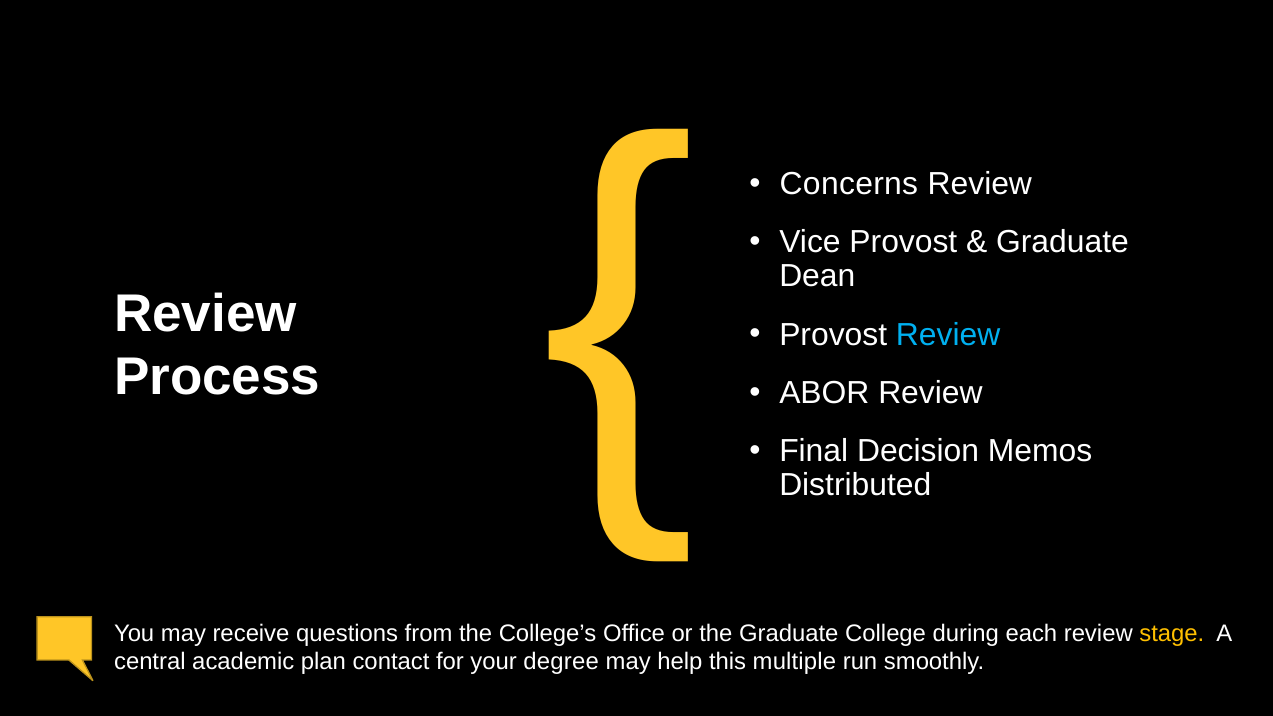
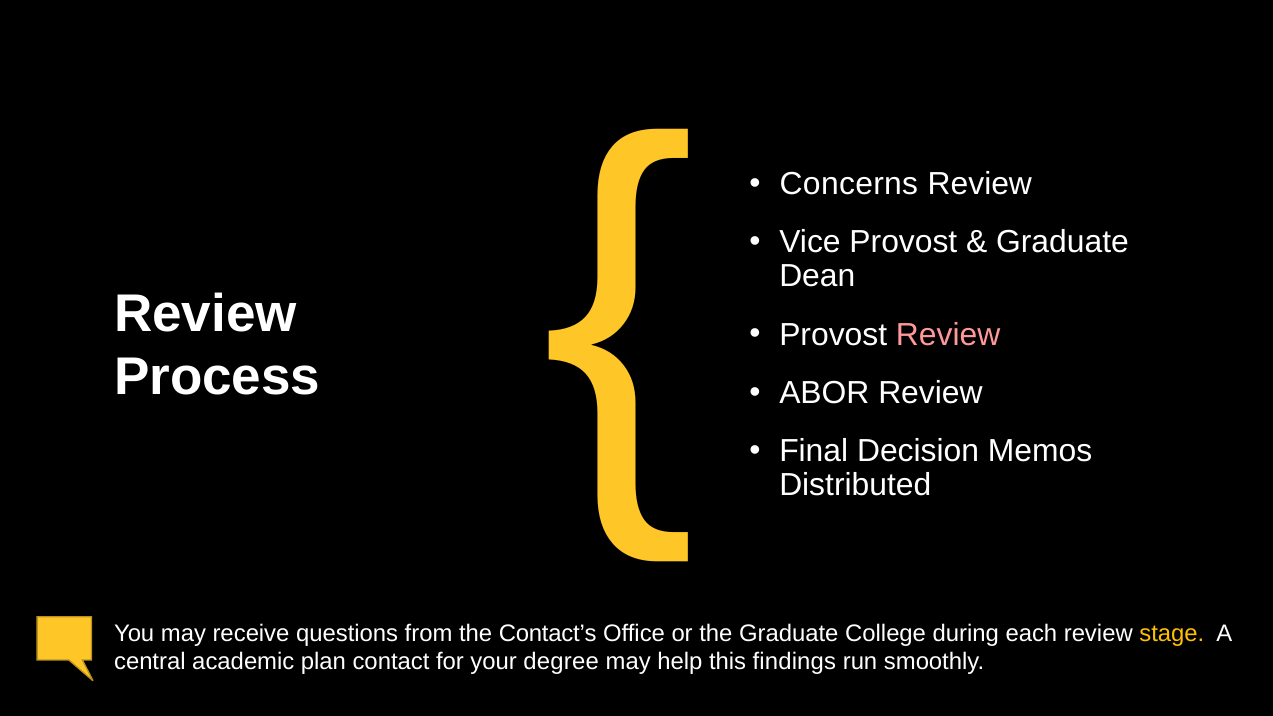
Review colour: light blue -> pink (948, 335)
College’s: College’s -> Contact’s (548, 634)
multiple: multiple -> findings (794, 662)
